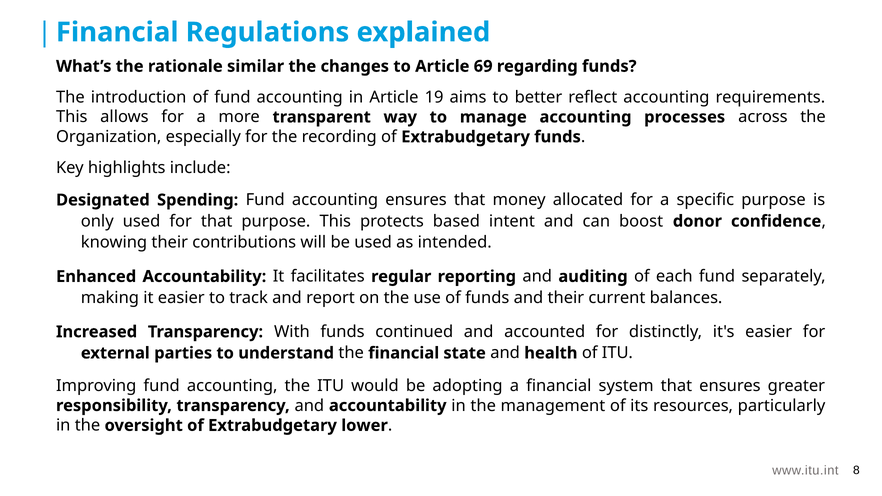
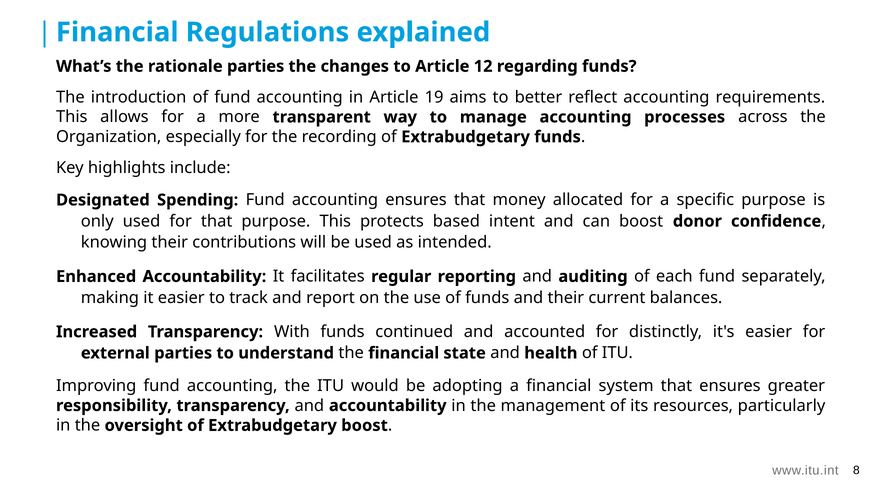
rationale similar: similar -> parties (256, 66)
69: 69 -> 12 (483, 66)
Extrabudgetary lower: lower -> boost (365, 426)
